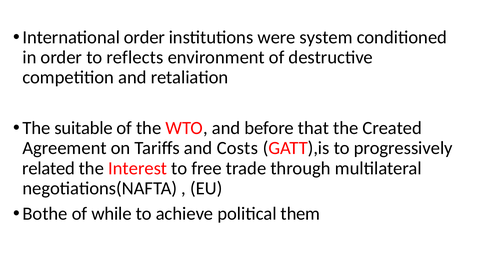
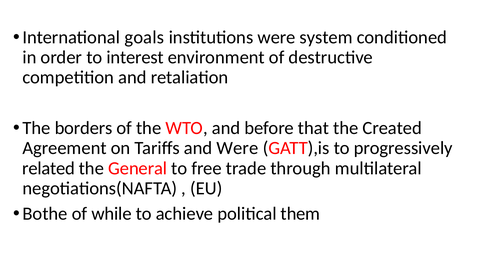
International order: order -> goals (144, 37)
reflects: reflects -> interest (135, 57)
suitable: suitable -> borders (84, 128)
and Costs: Costs -> Were (237, 148)
Interest: Interest -> General (138, 168)
